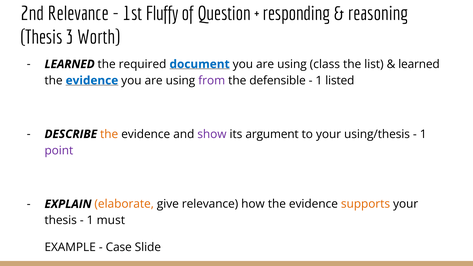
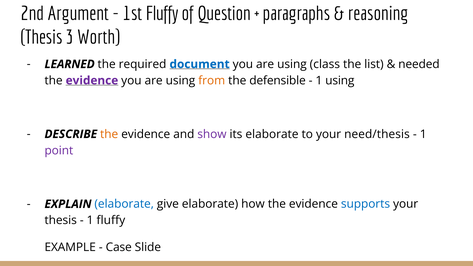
2nd Relevance: Relevance -> Argument (78, 14)
responding: responding -> paragraphs (297, 14)
learned: learned -> needed (419, 64)
evidence colour: blue -> purple (92, 81)
from colour: purple -> orange (212, 81)
1 listed: listed -> using (340, 81)
its argument: argument -> elaborate (272, 134)
using/thesis: using/thesis -> need/thesis (377, 134)
elaborate colour: orange -> blue (124, 204)
give relevance: relevance -> elaborate (210, 204)
supports colour: orange -> blue (366, 204)
1 must: must -> fluffy (111, 220)
